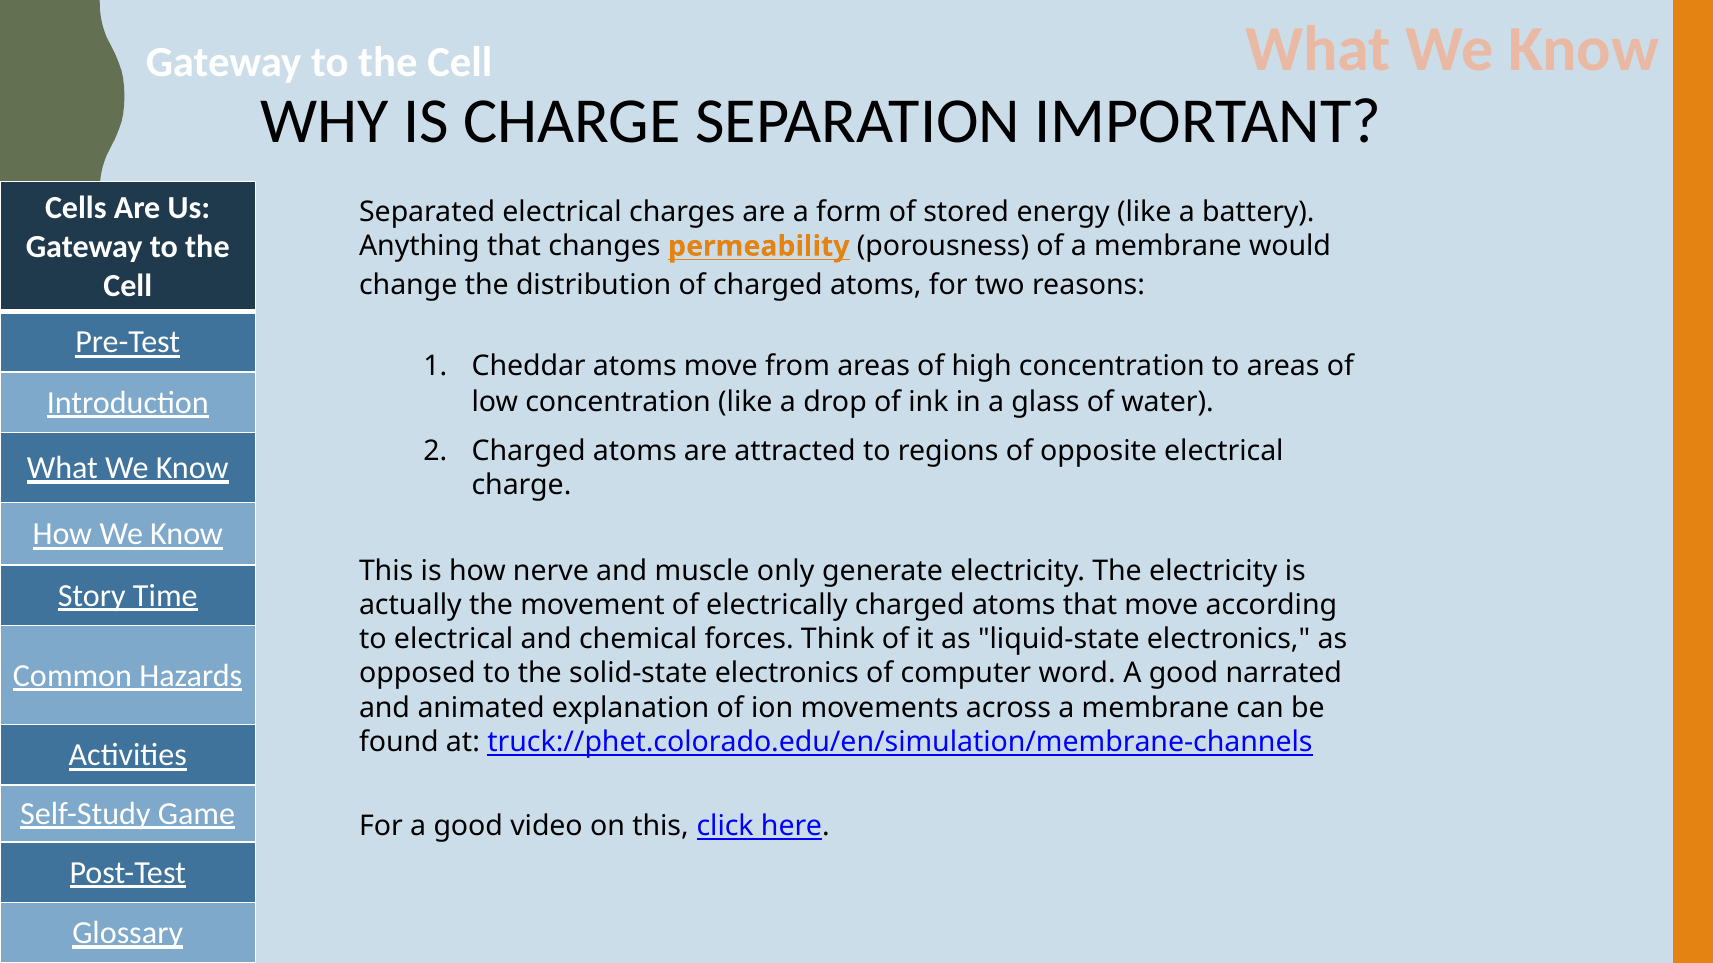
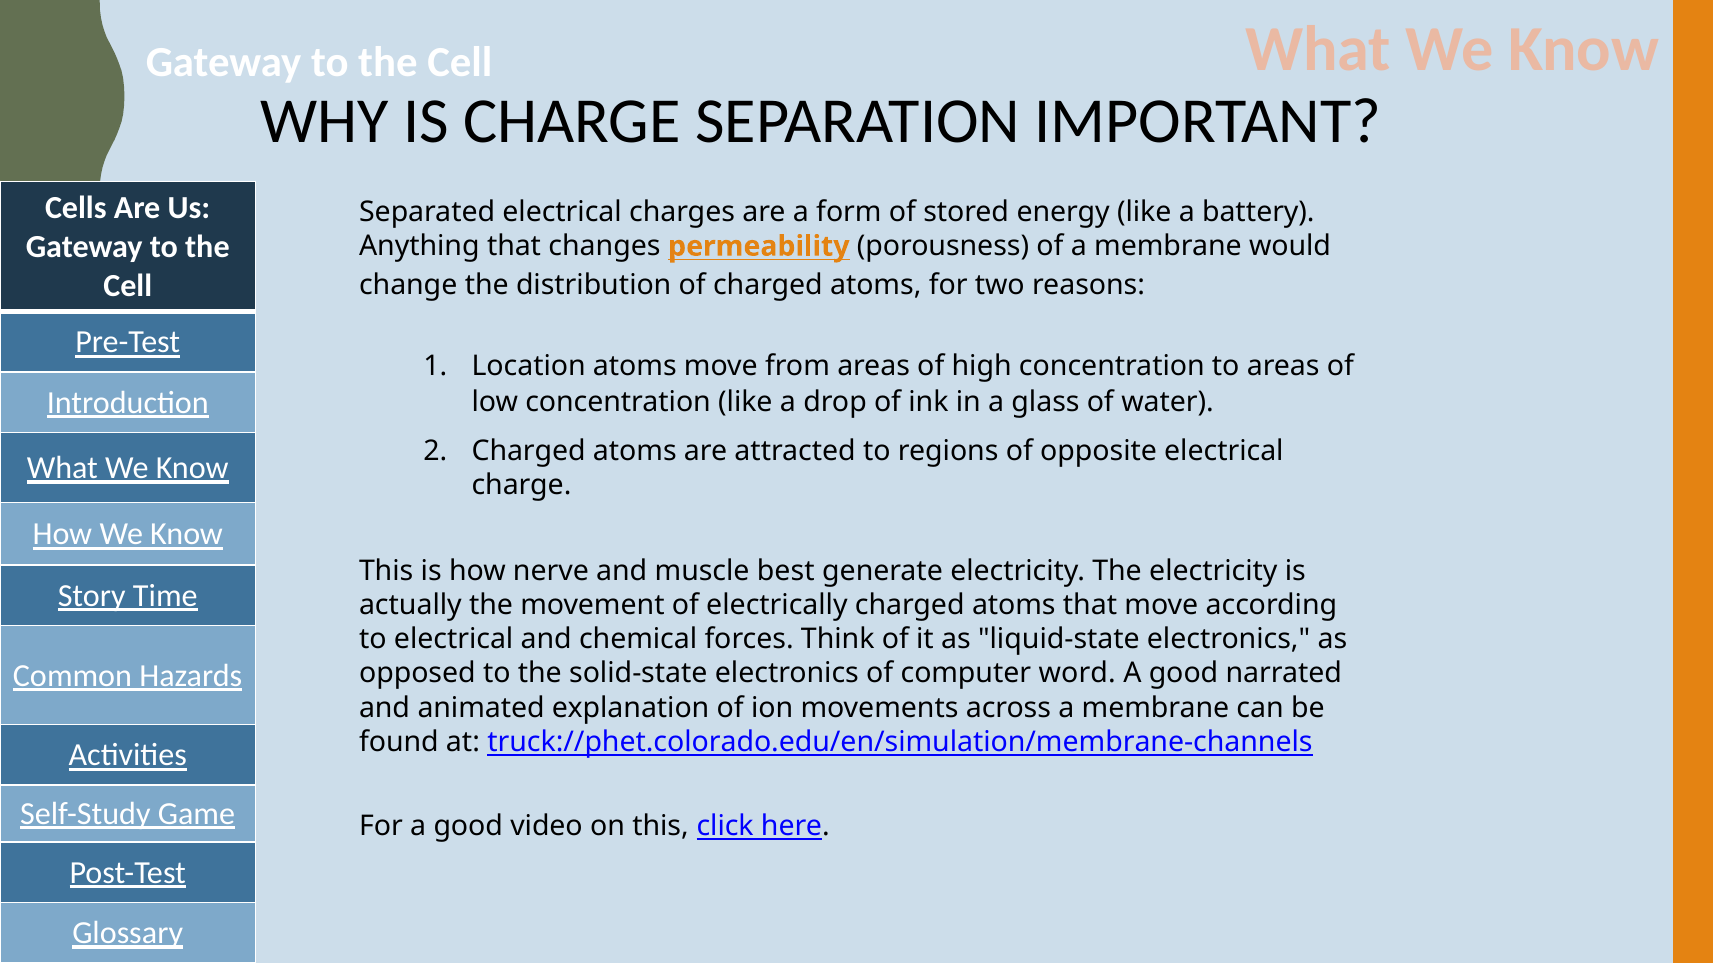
Cheddar: Cheddar -> Location (529, 366)
only: only -> best (786, 571)
